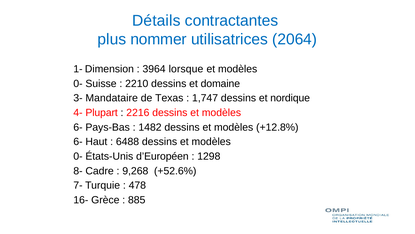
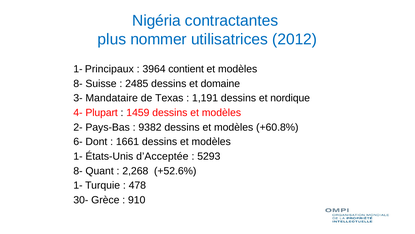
Détails: Détails -> Nigéria (156, 21)
2064: 2064 -> 2012 (295, 39)
Dimension: Dimension -> Principaux (109, 69)
lorsque: lorsque -> contient (186, 69)
0-: 0- -> 8- (78, 83)
2210: 2210 -> 2485 (137, 83)
1,747: 1,747 -> 1,191 (205, 98)
2216: 2216 -> 1459 (138, 112)
6-: 6- -> 2- (78, 127)
1482: 1482 -> 9382 (150, 127)
+12.8%: +12.8% -> +60.8% (277, 127)
Haut: Haut -> Dont (96, 141)
6488: 6488 -> 1661 (128, 141)
0-: 0- -> 1- (78, 156)
d’Européen: d’Européen -> d’Acceptée (162, 156)
1298: 1298 -> 5293 (209, 156)
Cadre: Cadre -> Quant (100, 171)
9,268: 9,268 -> 2,268 (135, 171)
7-: 7- -> 1- (78, 185)
16-: 16- -> 30- (81, 200)
885: 885 -> 910 (137, 200)
